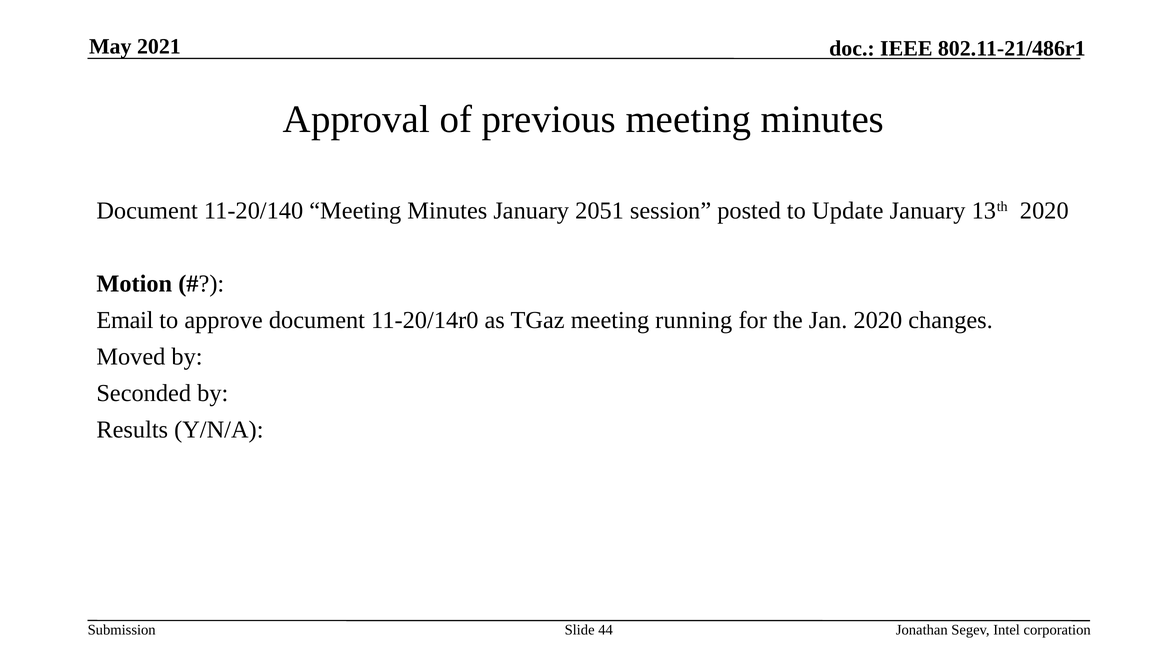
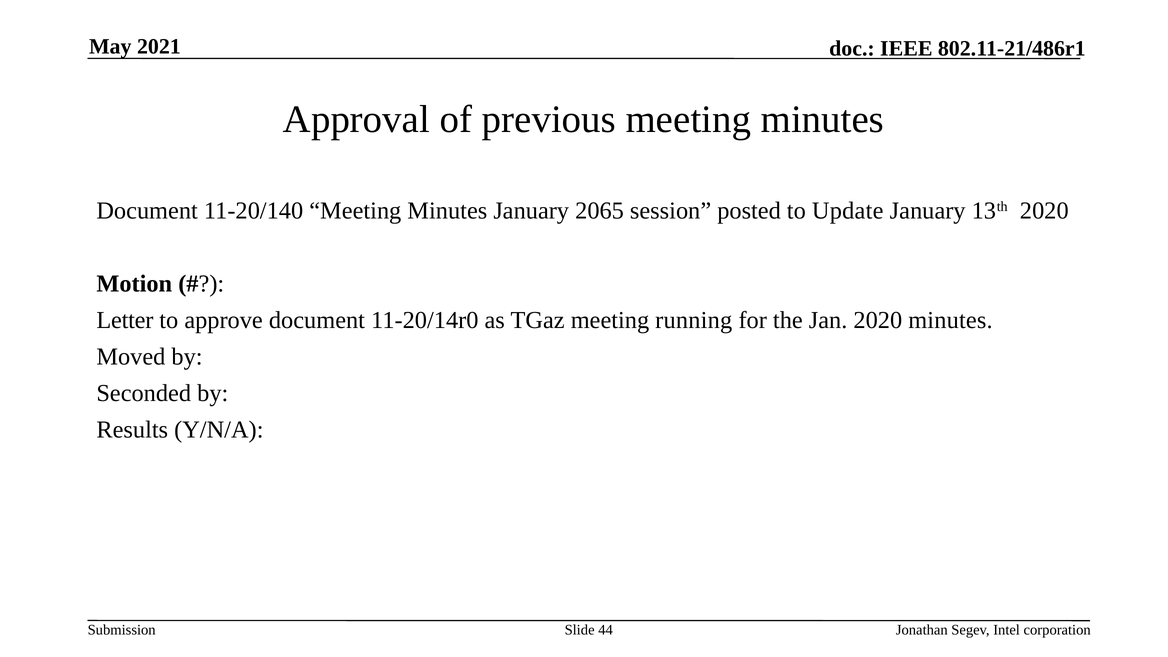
2051: 2051 -> 2065 (600, 211)
Email: Email -> Letter (125, 320)
2020 changes: changes -> minutes (950, 320)
